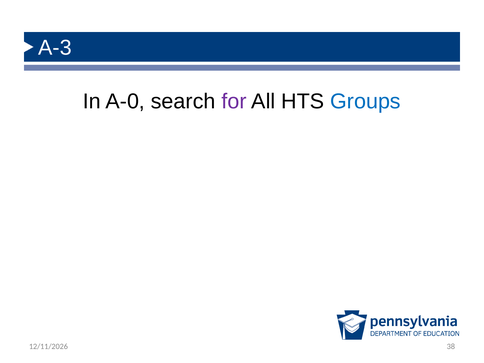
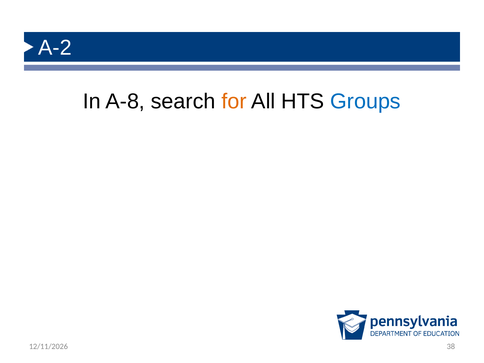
A-3: A-3 -> A-2 (55, 48)
A-0: A-0 -> A-8 (125, 102)
for colour: purple -> orange (234, 102)
